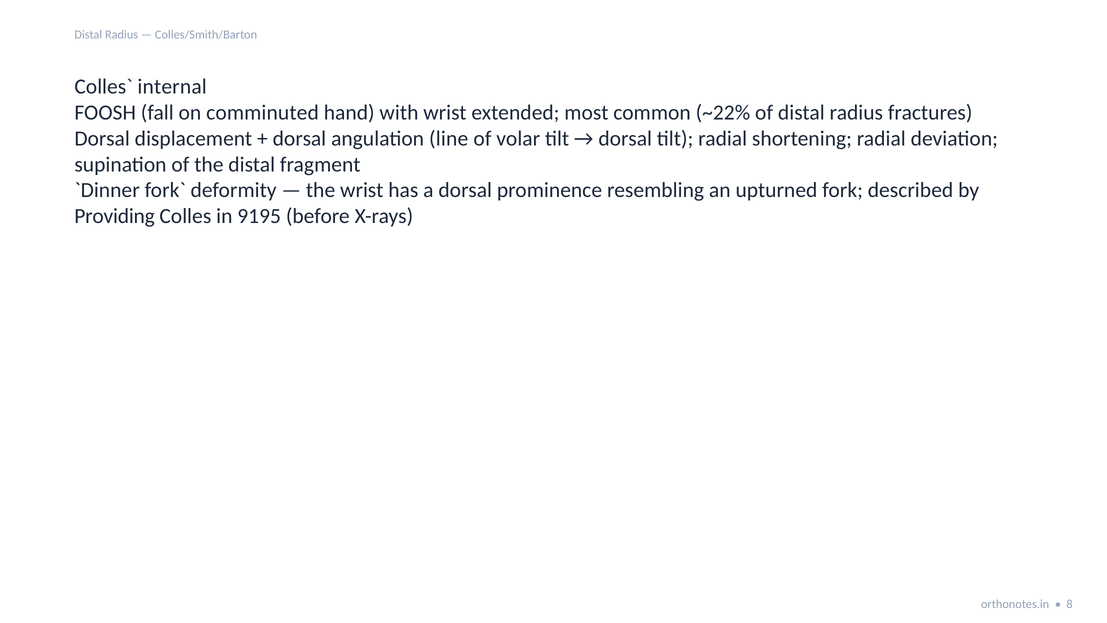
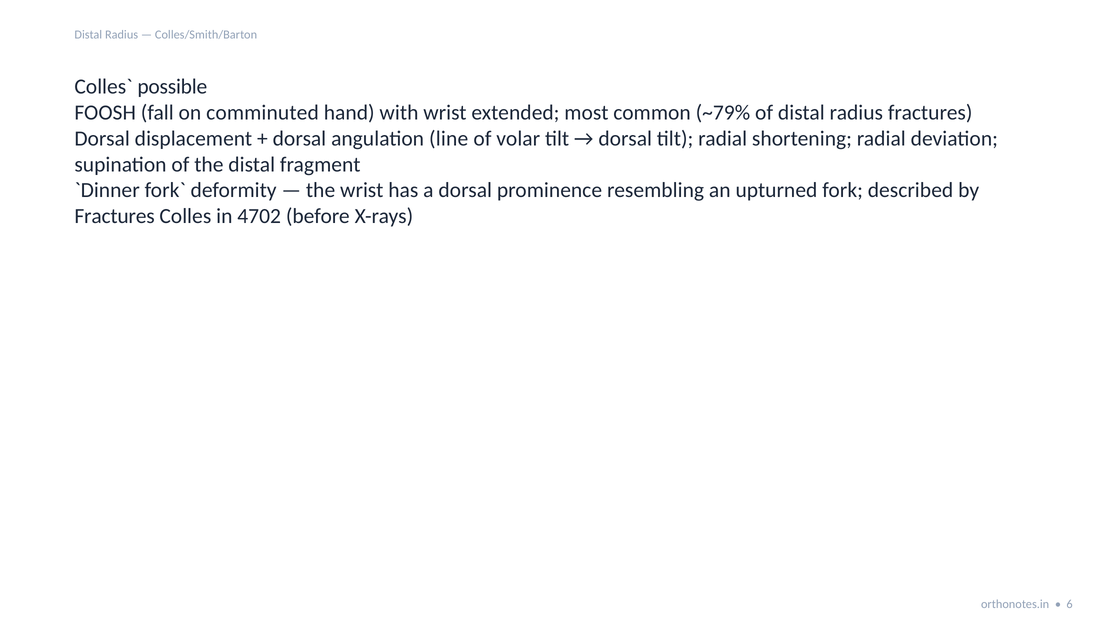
internal: internal -> possible (172, 87)
~22%: ~22% -> ~79% (723, 113)
Providing: Providing -> Fractures (115, 216)
9195: 9195 -> 4702 (259, 216)
8: 8 -> 6 (1070, 604)
